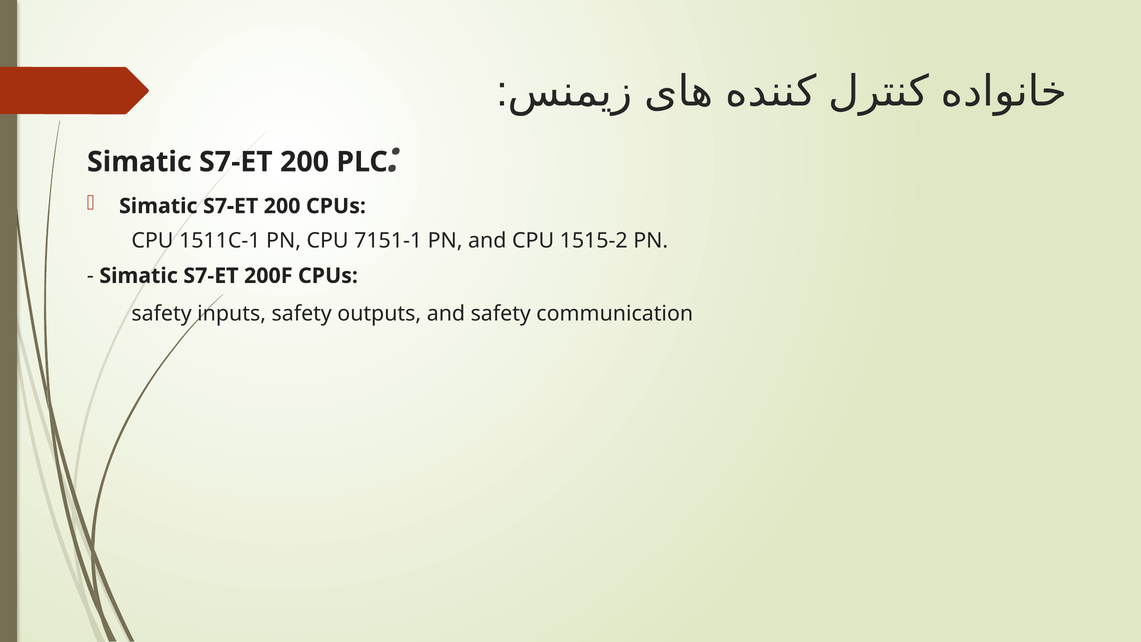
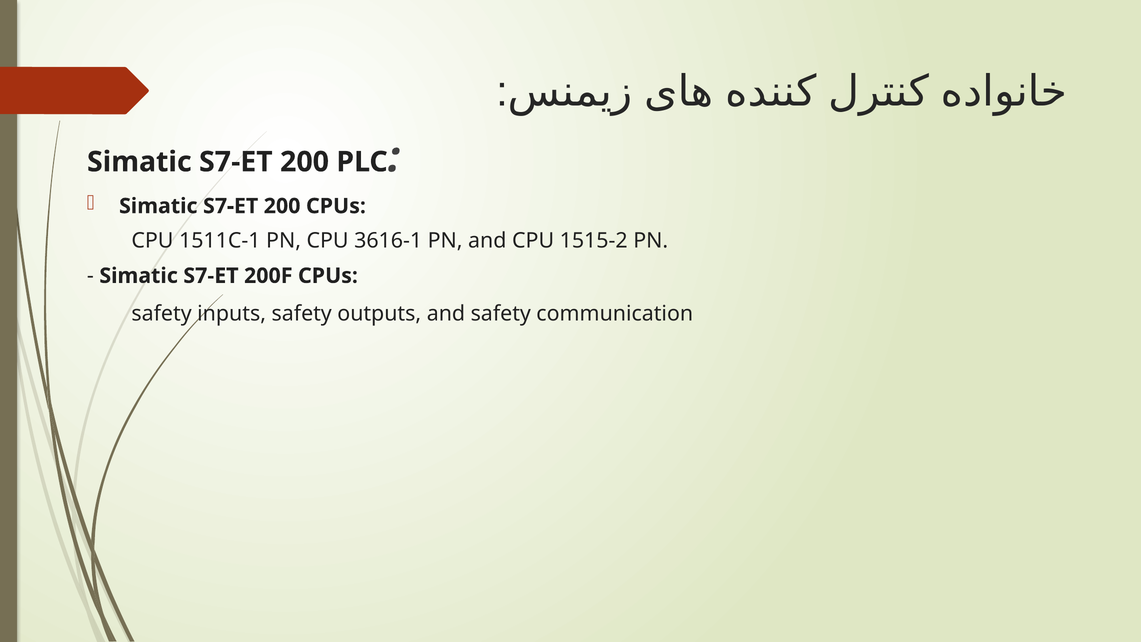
7151-1: 7151-1 -> 3616-1 (388, 241)
